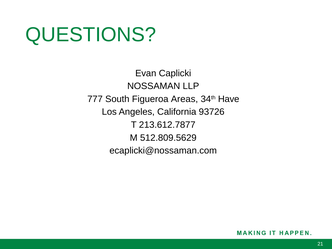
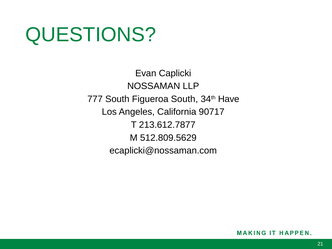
Figueroa Areas: Areas -> South (184, 99)
93726: 93726 -> 90717 (212, 112)
